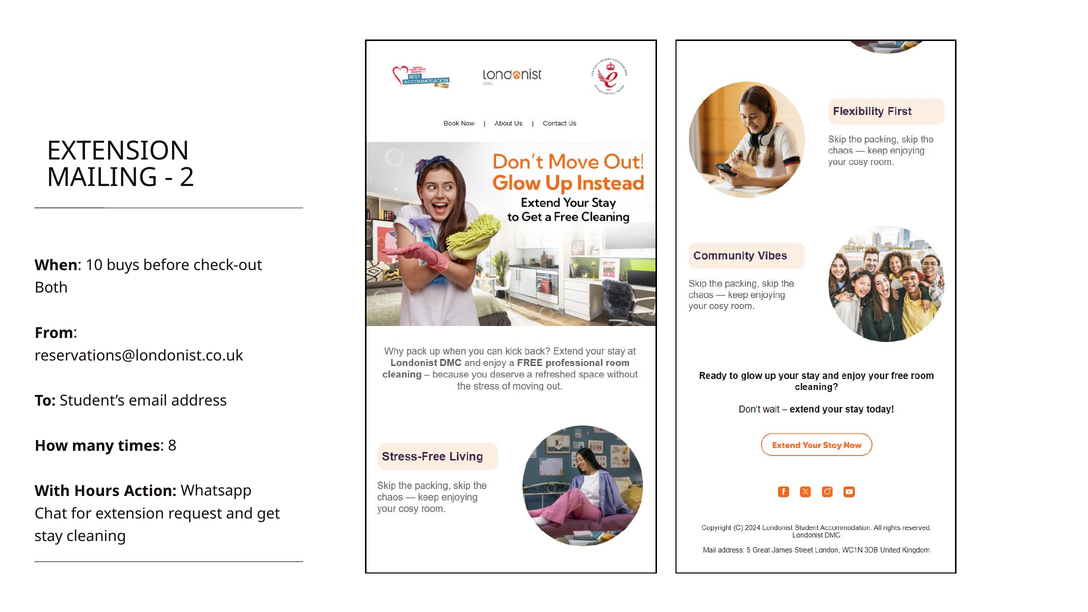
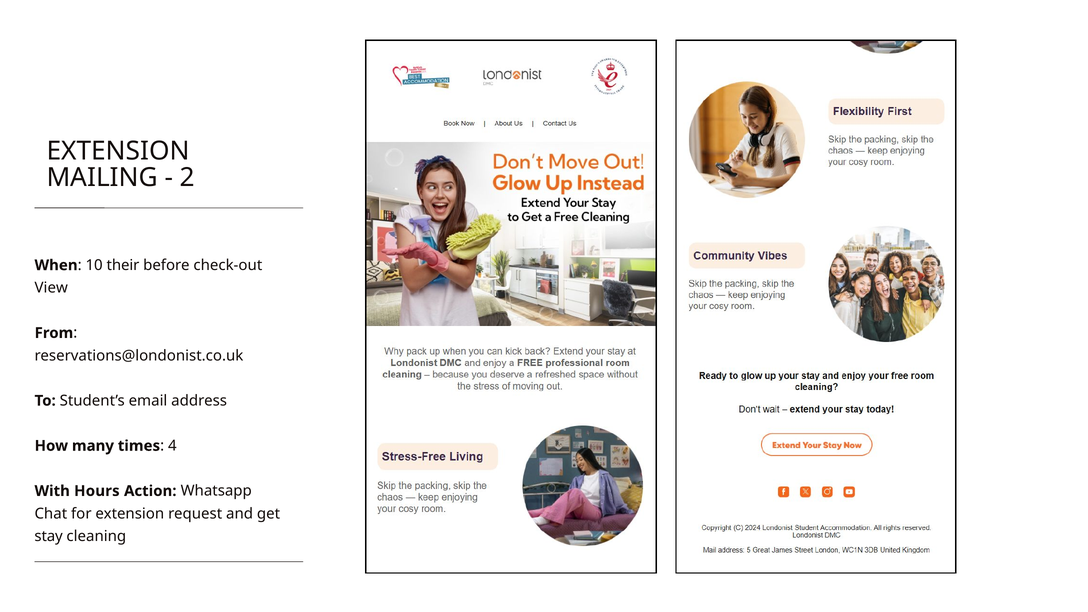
buys: buys -> their (123, 265)
Both: Both -> View (51, 288)
8: 8 -> 4 (172, 446)
